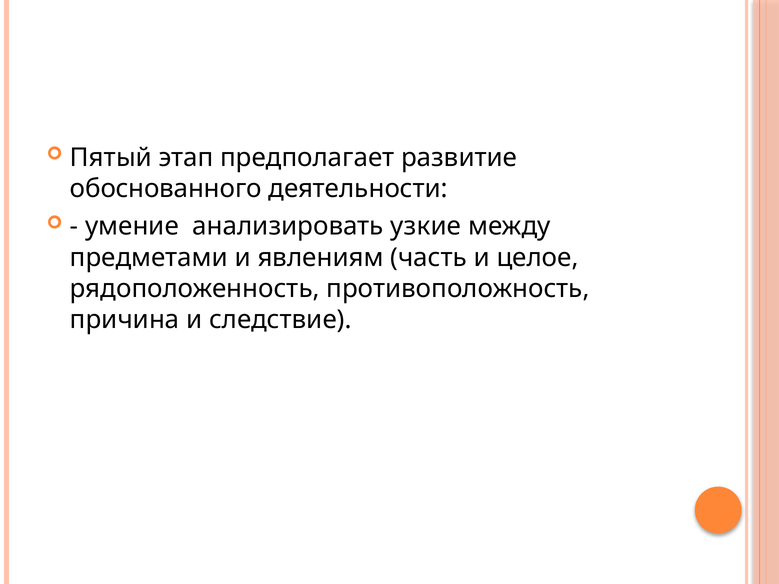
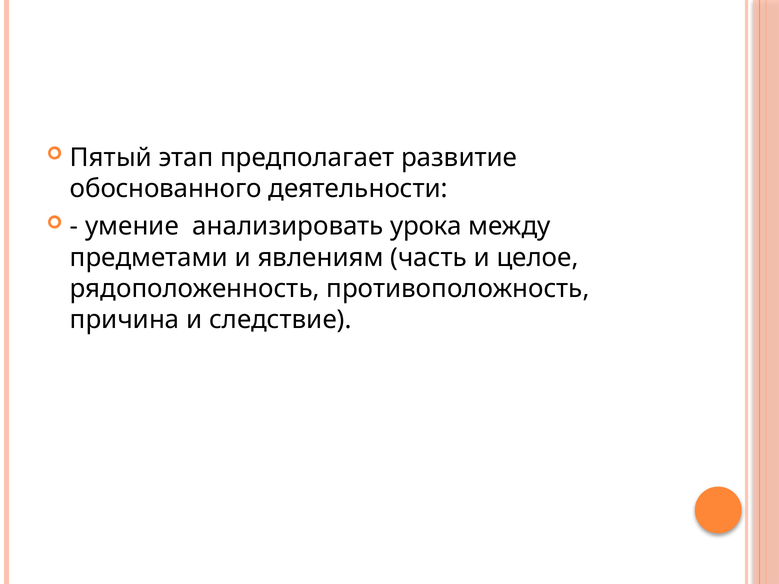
узкие: узкие -> урока (426, 226)
